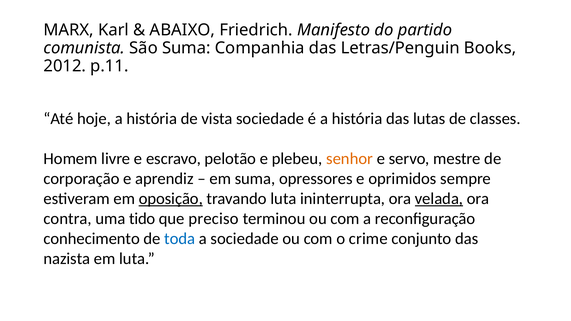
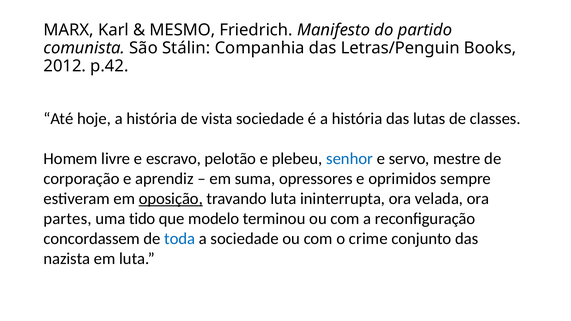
ABAIXO: ABAIXO -> MESMO (182, 30)
São Suma: Suma -> Stálin (186, 48)
p.11: p.11 -> p.42 (109, 66)
senhor colour: orange -> blue (350, 159)
velada underline: present -> none (439, 199)
contra: contra -> partes (68, 219)
preciso: preciso -> modelo (214, 219)
conhecimento: conhecimento -> concordassem (92, 239)
